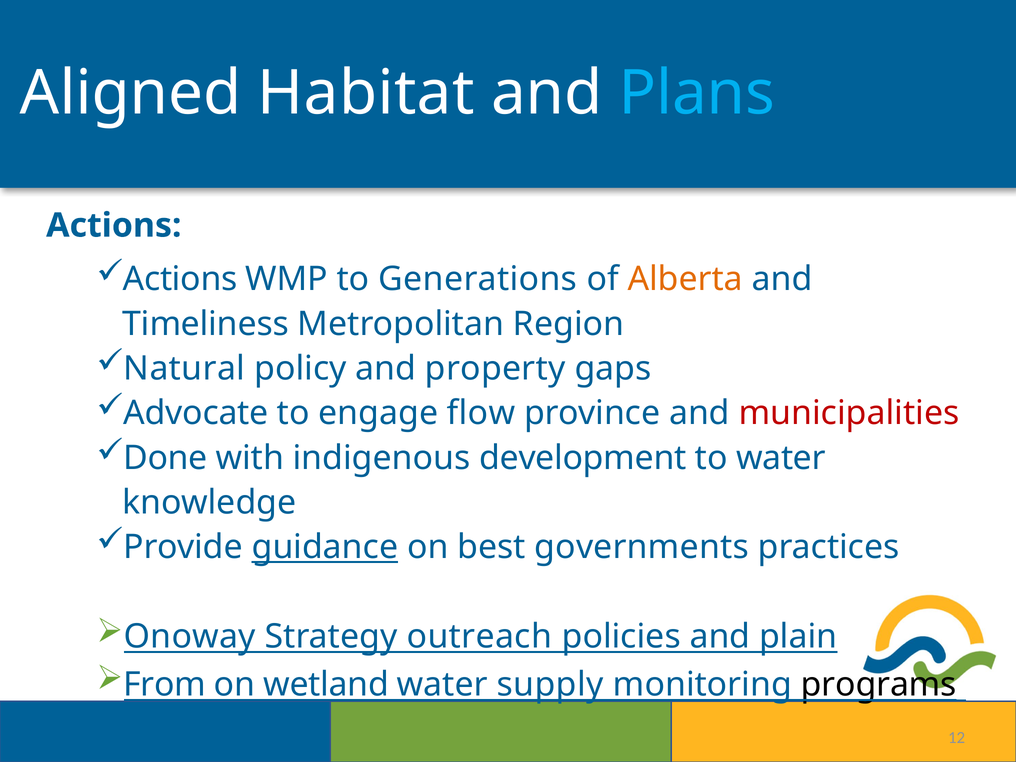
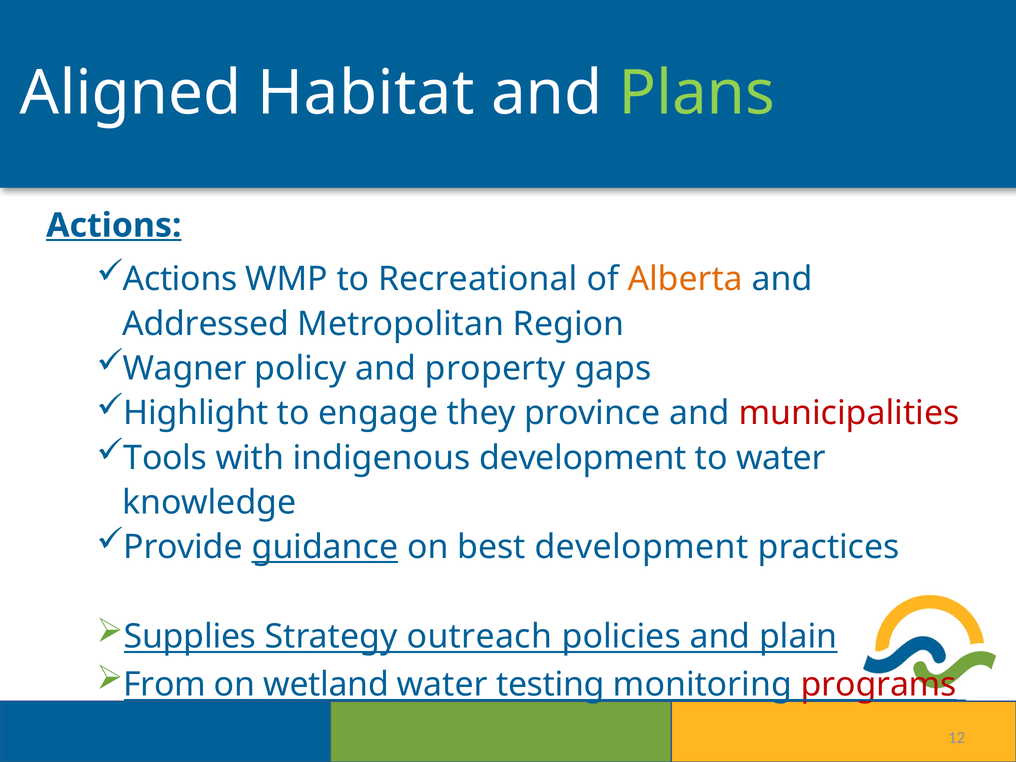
Plans colour: light blue -> light green (697, 94)
Actions underline: none -> present (114, 225)
Generations: Generations -> Recreational (478, 279)
Timeliness: Timeliness -> Addressed (206, 324)
Natural: Natural -> Wagner (185, 369)
Advocate: Advocate -> Highlight (196, 413)
flow: flow -> they (481, 413)
Done: Done -> Tools (165, 458)
best governments: governments -> development (641, 547)
Onoway: Onoway -> Supplies (190, 637)
supply: supply -> testing (550, 685)
programs colour: black -> red (879, 685)
